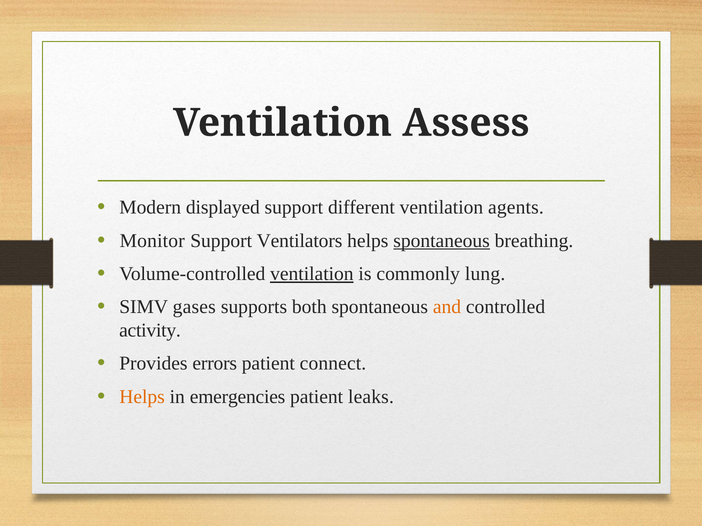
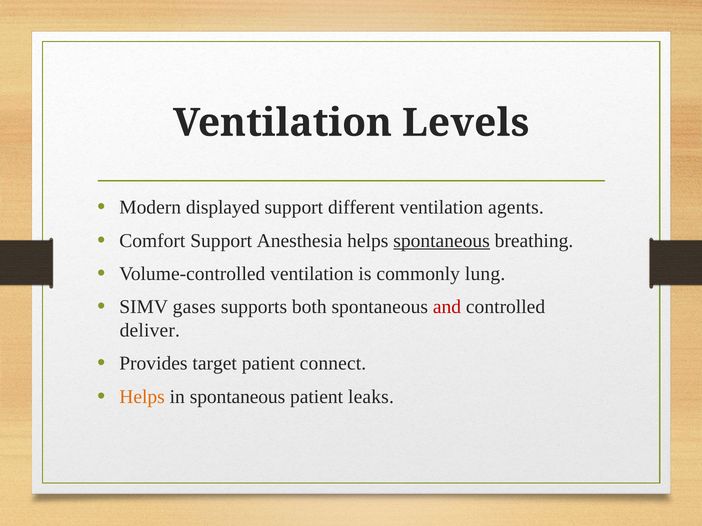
Assess: Assess -> Levels (466, 123)
Monitor: Monitor -> Comfort (152, 241)
Ventilators: Ventilators -> Anesthesia (299, 241)
ventilation underline: present -> none (312, 274)
and colour: orange -> red (447, 307)
activity: activity -> deliver (150, 331)
errors: errors -> target (215, 364)
in emergencies: emergencies -> spontaneous (238, 397)
